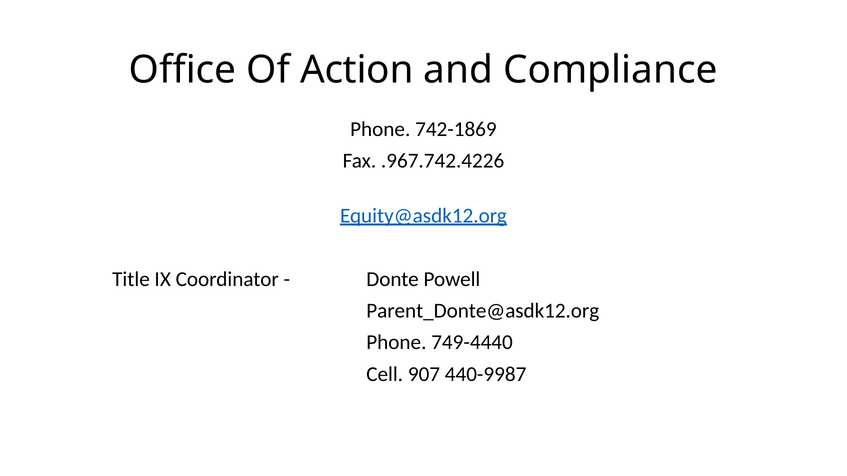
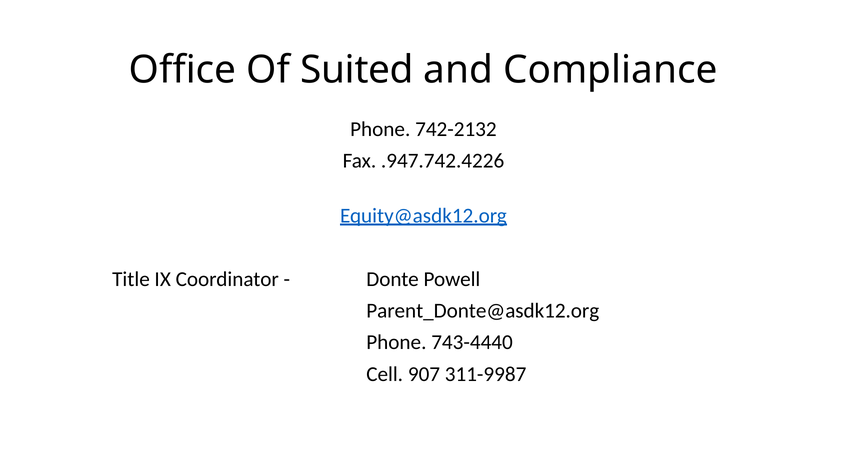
Action: Action -> Suited (357, 70)
742-1869: 742-1869 -> 742-2132 (456, 129)
.967.742.4226: .967.742.4226 -> .947.742.4226 (443, 161)
749-4440: 749-4440 -> 743-4440 (472, 343)
440-9987: 440-9987 -> 311-9987 (486, 374)
